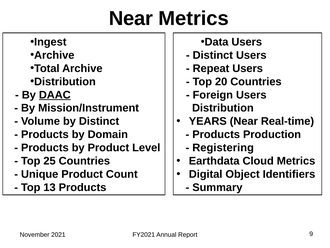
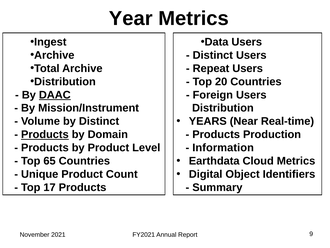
Near: Near -> Year (131, 19)
Products underline: none -> present (45, 134)
Registering: Registering -> Information (223, 147)
25: 25 -> 65 (50, 161)
13: 13 -> 17 (50, 187)
